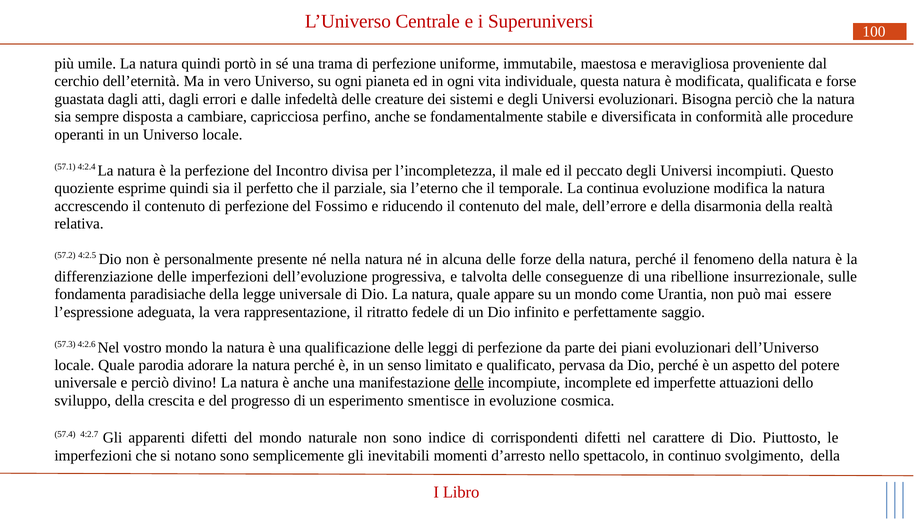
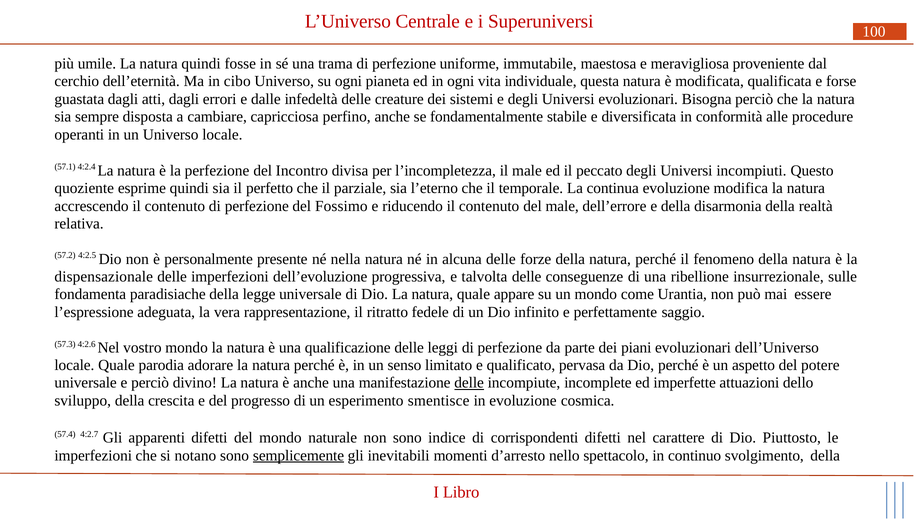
portò: portò -> fosse (240, 64)
vero: vero -> cibo (237, 81)
differenziazione: differenziazione -> dispensazionale (104, 276)
semplicemente underline: none -> present (299, 455)
